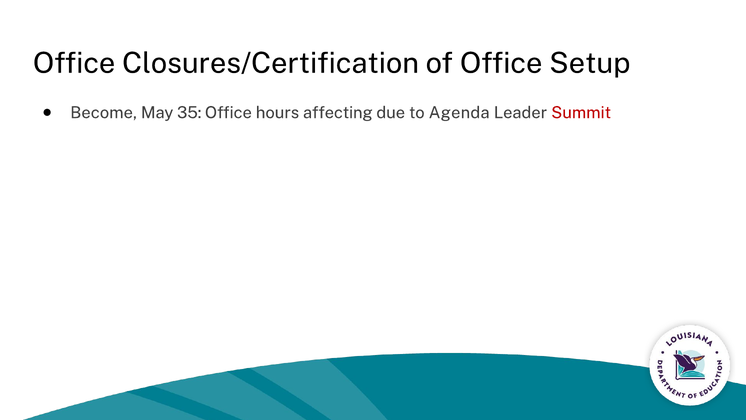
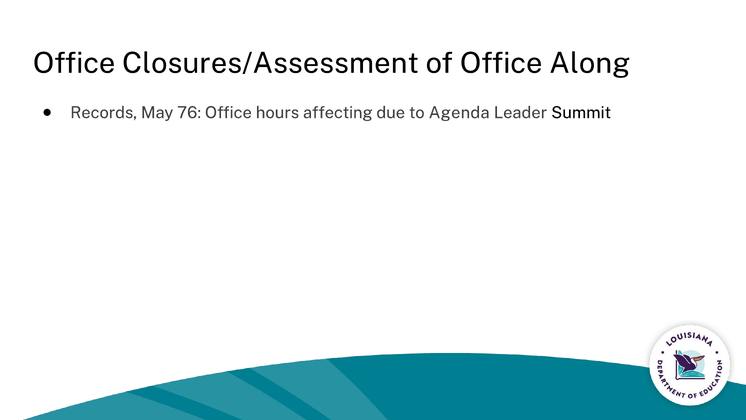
Closures/Certification: Closures/Certification -> Closures/Assessment (270, 63)
Setup: Setup -> Along (590, 63)
Become: Become -> Records (104, 113)
35: 35 -> 76 (189, 113)
Summit colour: red -> black (581, 113)
